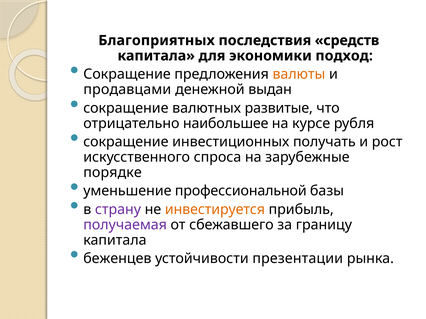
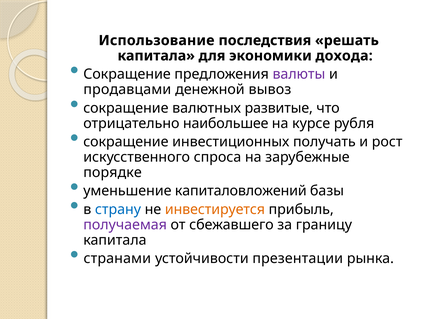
Благоприятных: Благоприятных -> Использование (156, 41)
средств: средств -> решать (347, 41)
подход: подход -> дохода (344, 56)
валюты colour: orange -> purple (299, 74)
выдан: выдан -> вывоз (270, 90)
профессиональной: профессиональной -> капиталовложений (241, 191)
страну colour: purple -> blue (118, 210)
беженцев: беженцев -> странами (117, 259)
